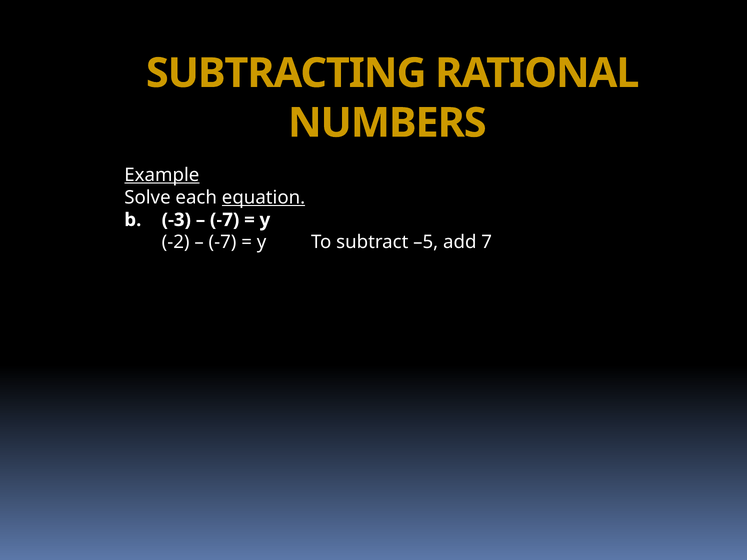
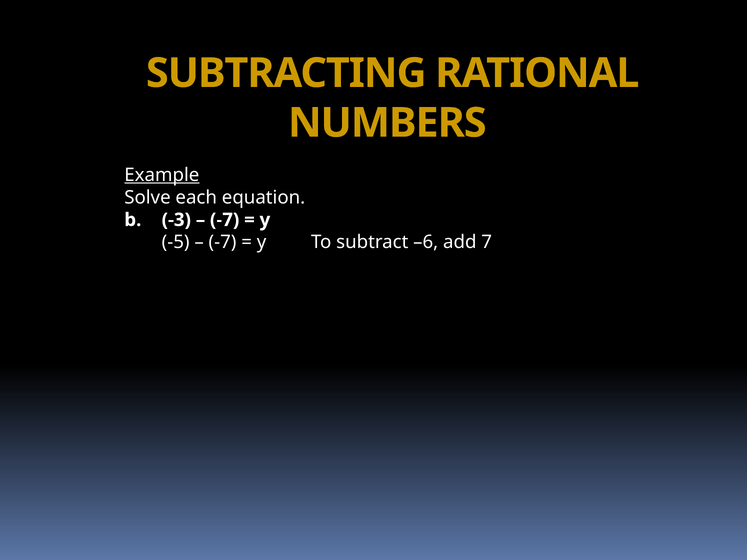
equation underline: present -> none (264, 198)
-2: -2 -> -5 (176, 242)
–5: –5 -> –6 (426, 242)
